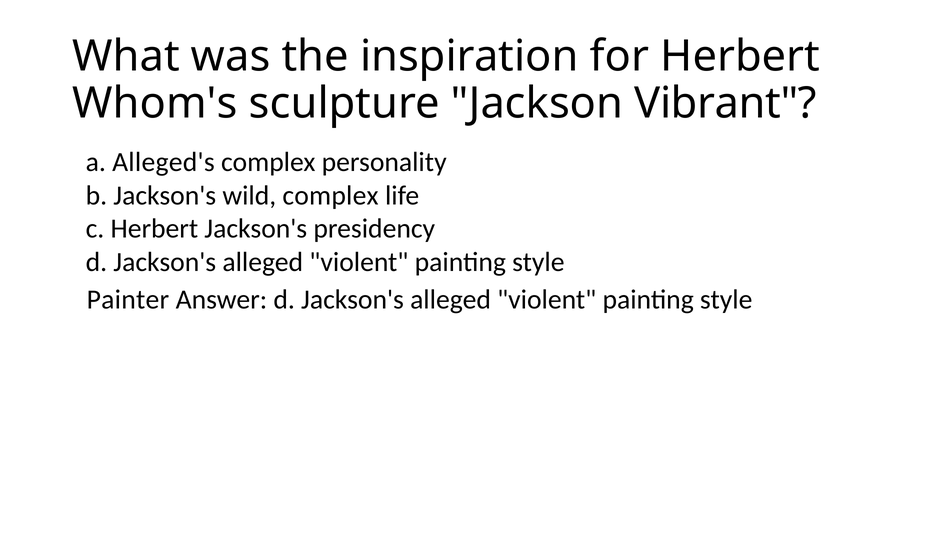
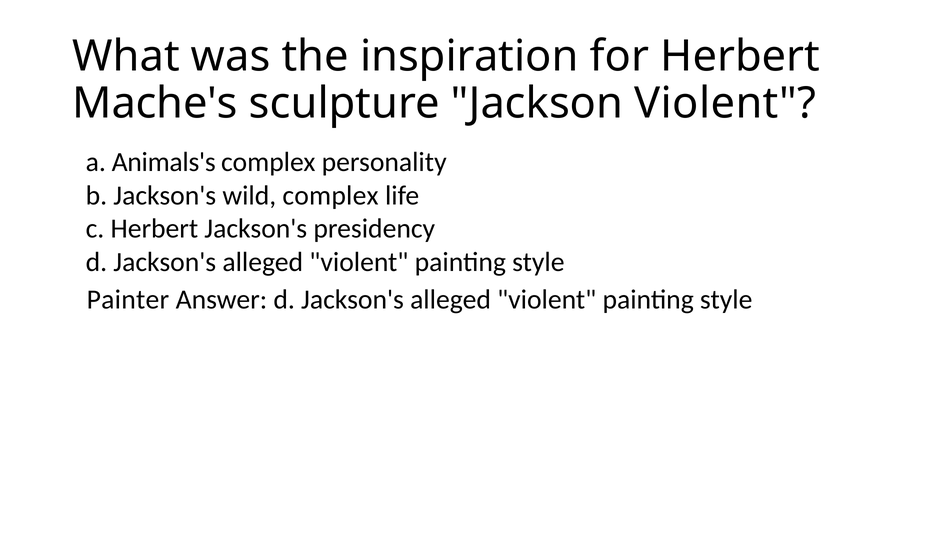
Whom's: Whom's -> Mache's (155, 103)
Jackson Vibrant: Vibrant -> Violent (725, 103)
Alleged's: Alleged's -> Animals's (164, 162)
